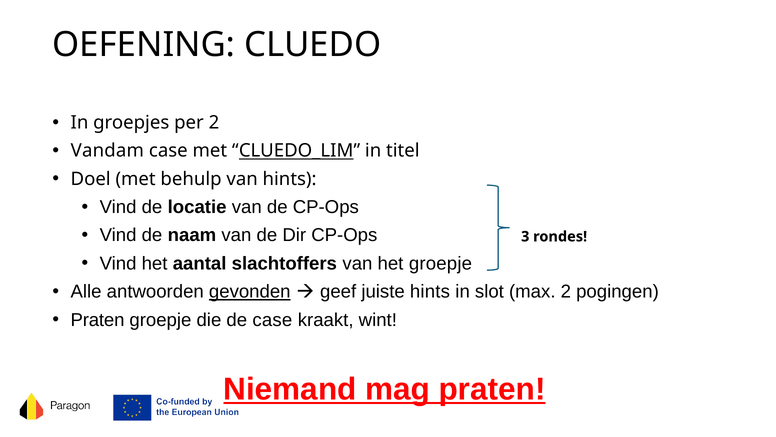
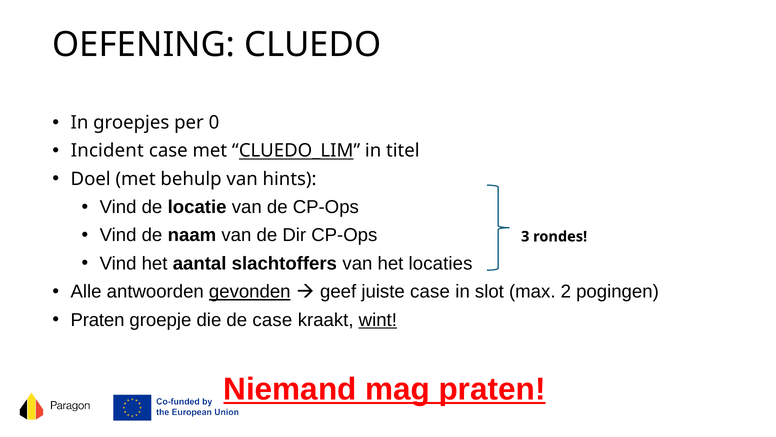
per 2: 2 -> 0 (214, 122)
Vandam: Vandam -> Incident (107, 151)
het groepje: groepje -> locaties (441, 263)
juiste hints: hints -> case (430, 291)
wint underline: none -> present (378, 320)
